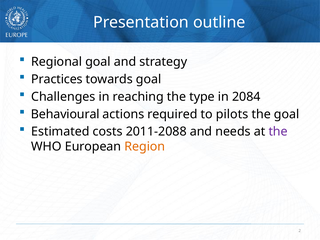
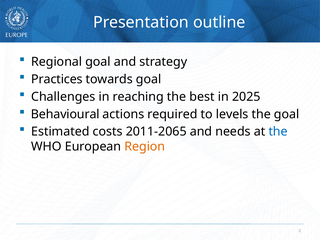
type: type -> best (202, 97)
2084: 2084 -> 2025 (246, 97)
pilots: pilots -> levels (232, 114)
2011-2088: 2011-2088 -> 2011-2065 (156, 132)
the colour: purple -> blue (278, 132)
